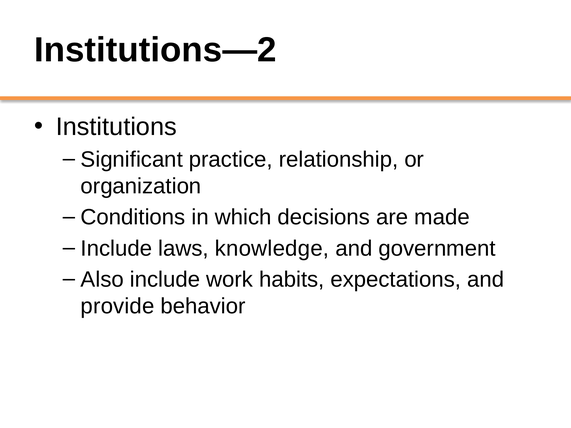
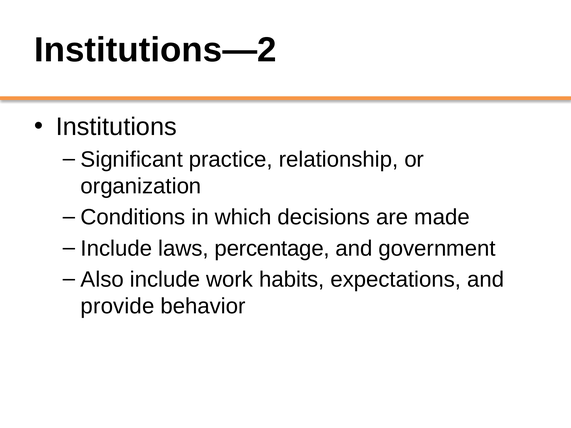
knowledge: knowledge -> percentage (272, 248)
